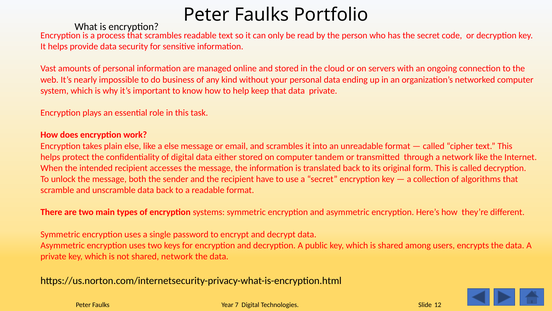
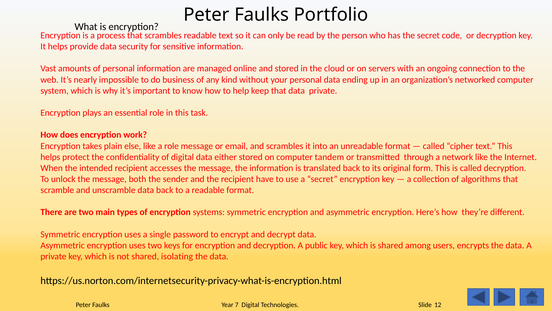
a else: else -> role (171, 146)
shared network: network -> isolating (177, 256)
